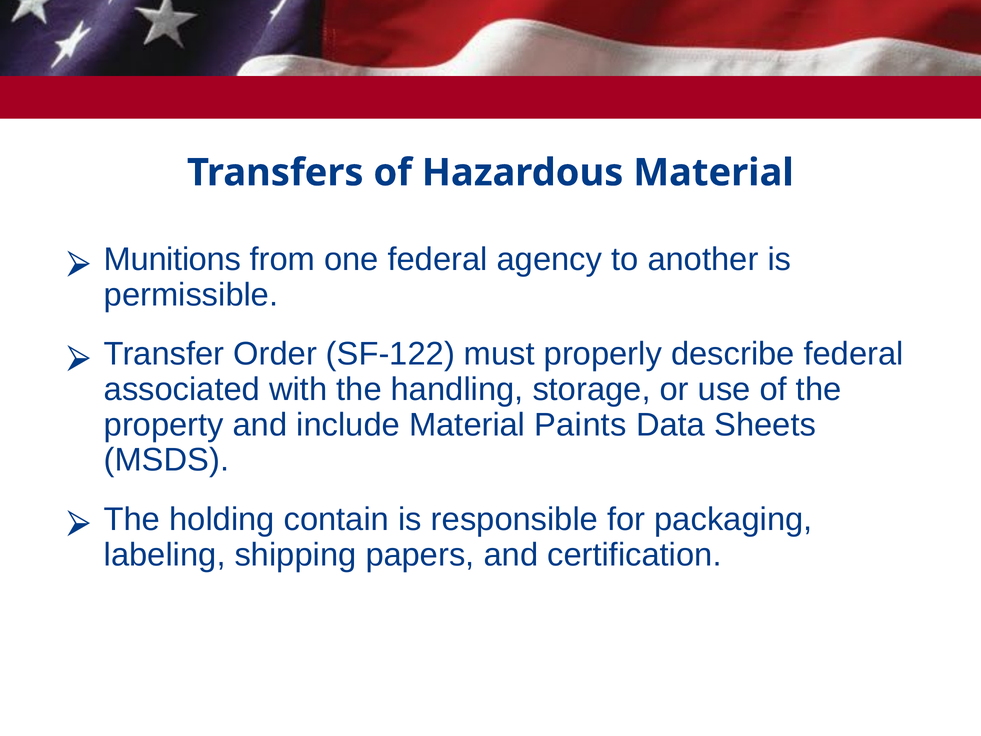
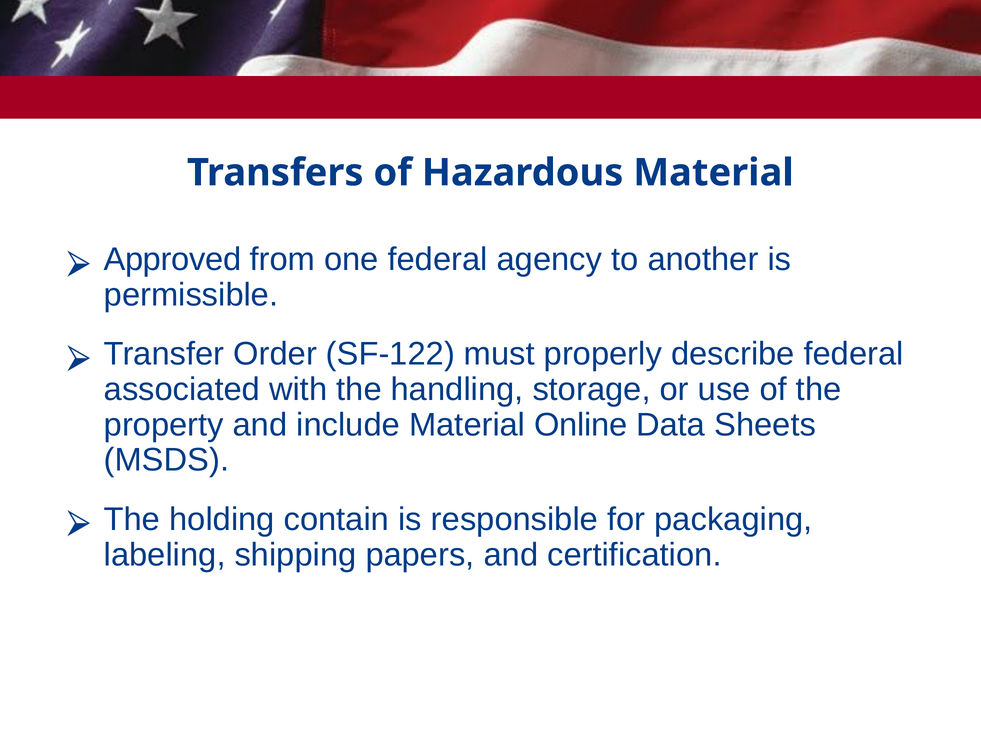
Munitions: Munitions -> Approved (172, 259)
Paints: Paints -> Online (581, 425)
